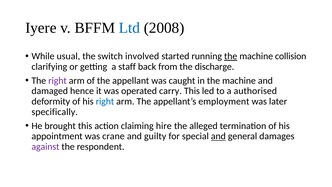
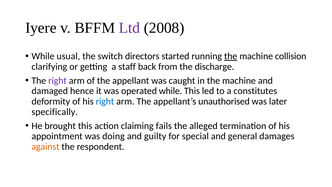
Ltd colour: blue -> purple (130, 28)
involved: involved -> directors (142, 56)
operated carry: carry -> while (171, 91)
authorised: authorised -> constitutes (255, 91)
employment: employment -> unauthorised (224, 101)
hire: hire -> fails (164, 126)
crane: crane -> doing (113, 136)
and underline: present -> none (218, 136)
against colour: purple -> orange (45, 147)
